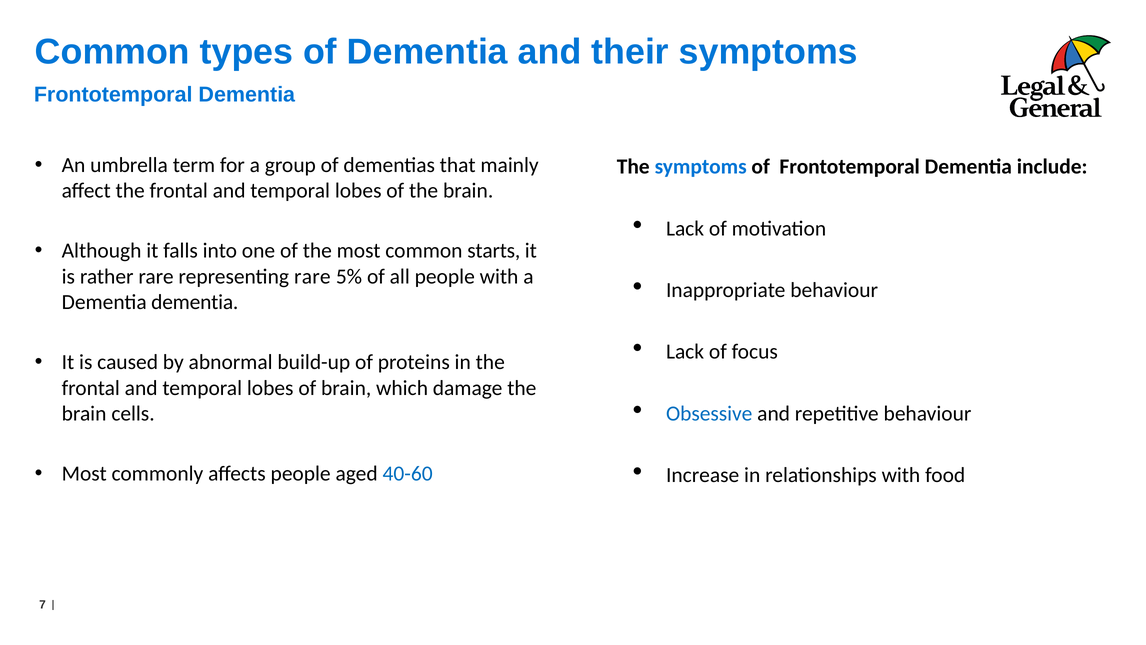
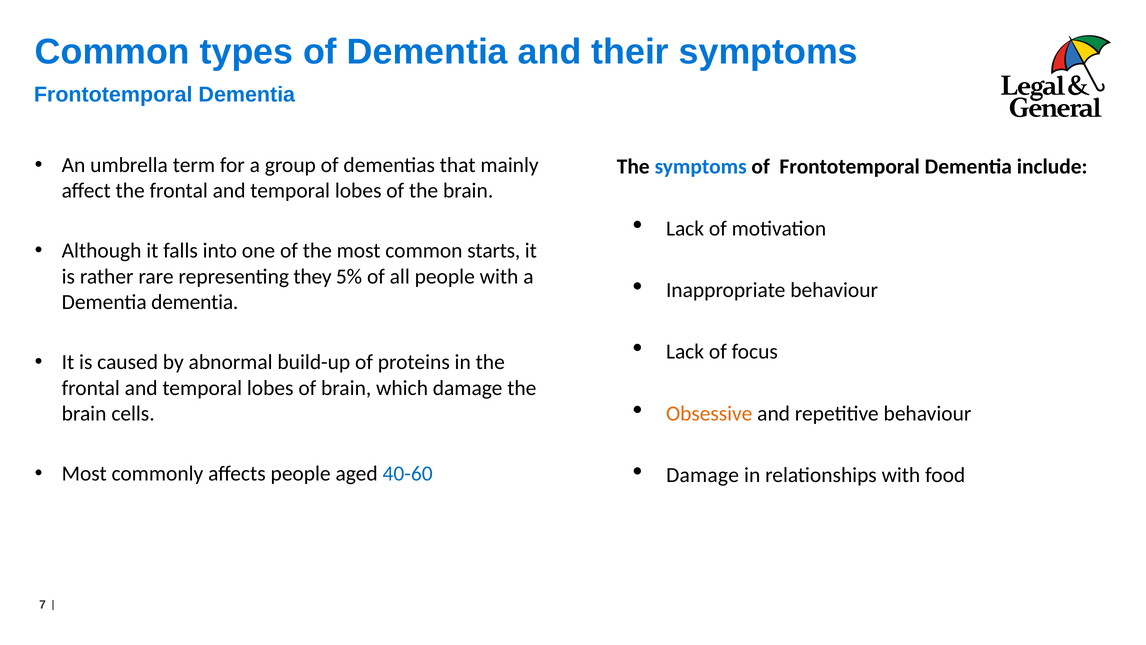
representing rare: rare -> they (313, 276)
Obsessive colour: blue -> orange (709, 413)
Increase: Increase -> Damage (703, 475)
